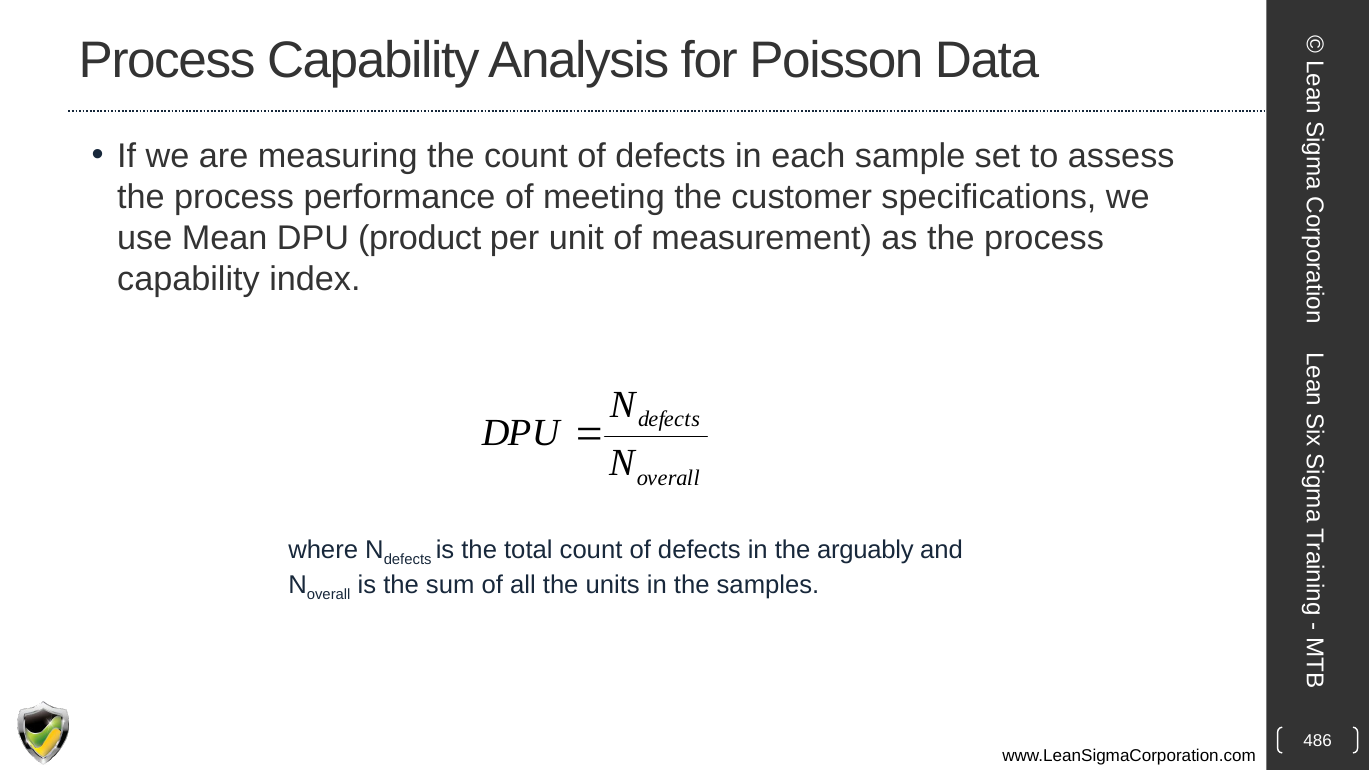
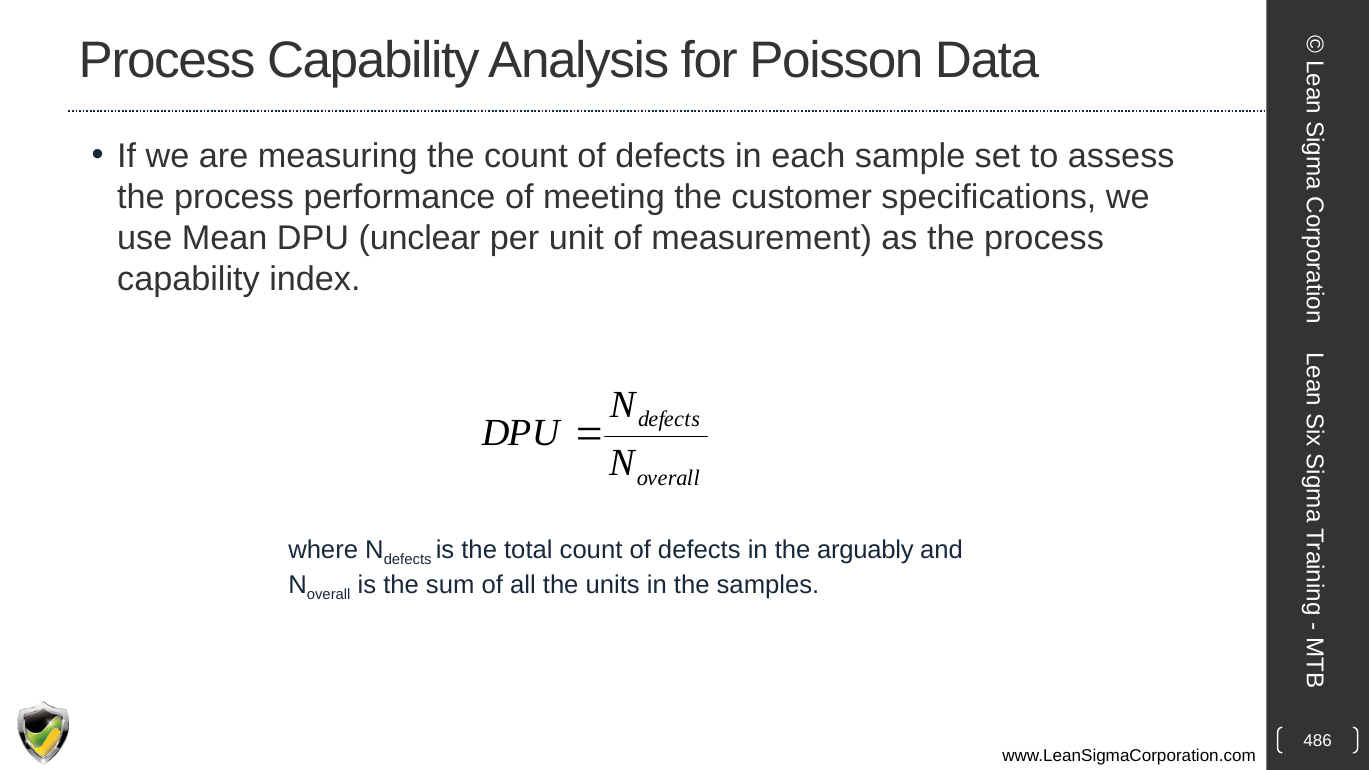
product: product -> unclear (420, 239)
